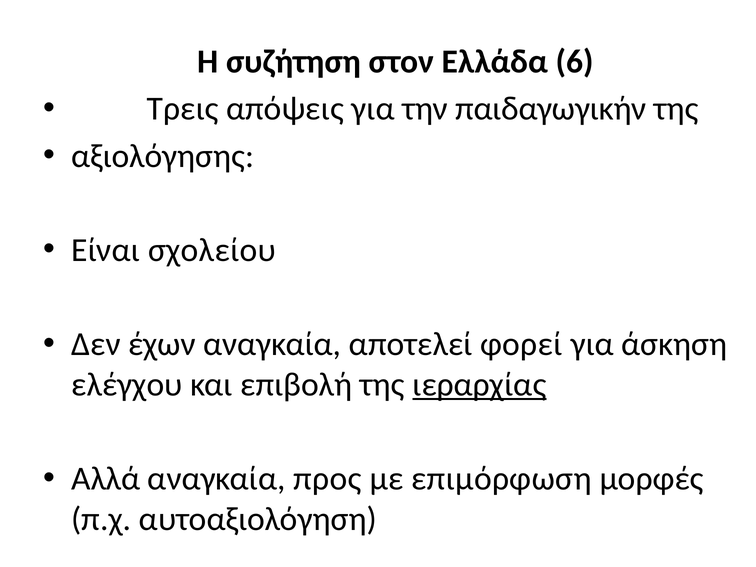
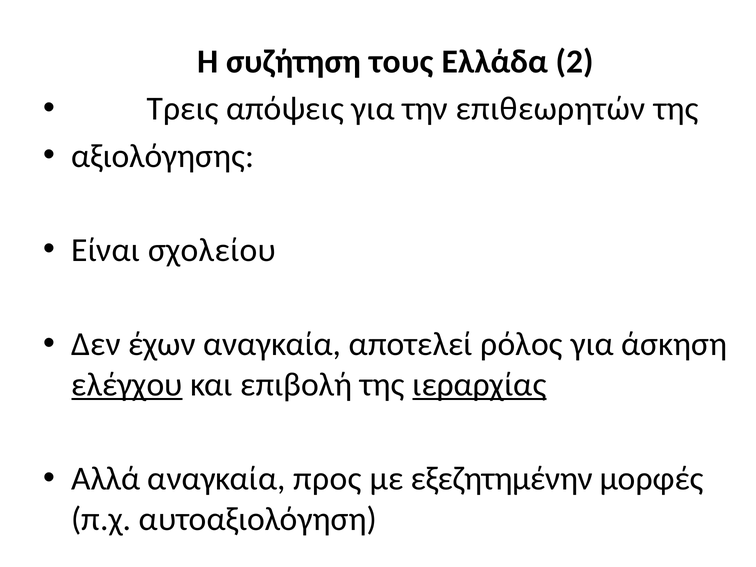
στον: στον -> τους (401, 62)
6: 6 -> 2 (575, 62)
παιδαγωγικήν: παιδαγωγικήν -> επιθεωρητών (551, 109)
φορεί: φορεί -> ρόλος (522, 344)
ελέγχου underline: none -> present (127, 385)
επιμόρφωση: επιμόρφωση -> εξεζητημένην (502, 479)
